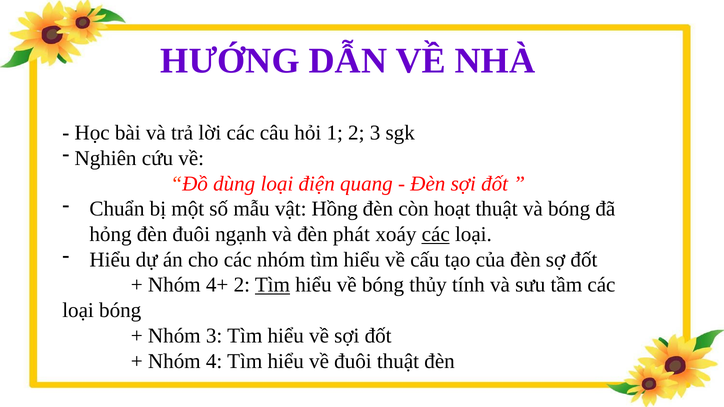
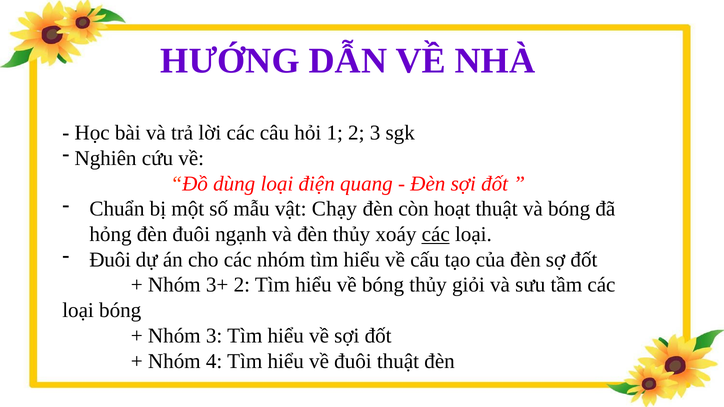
Hồng: Hồng -> Chạy (334, 209)
đèn phát: phát -> thủy (352, 234)
Hiểu: Hiểu -> Đuôi (110, 260)
4+: 4+ -> 3+ (217, 285)
Tìm underline: present -> none (272, 285)
tính: tính -> giỏi (468, 285)
